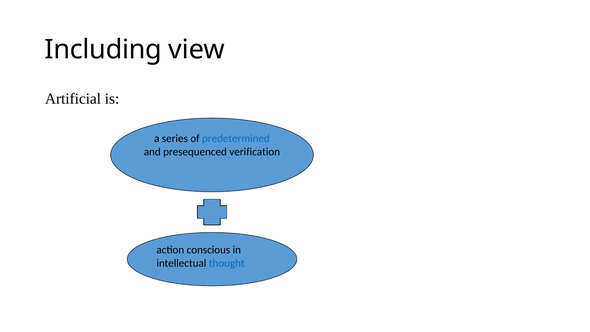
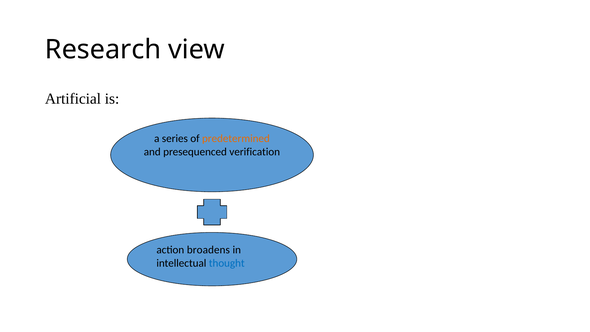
Including: Including -> Research (103, 50)
predetermined colour: blue -> orange (236, 138)
conscious: conscious -> broadens (208, 250)
